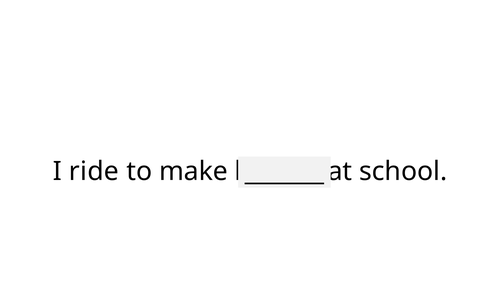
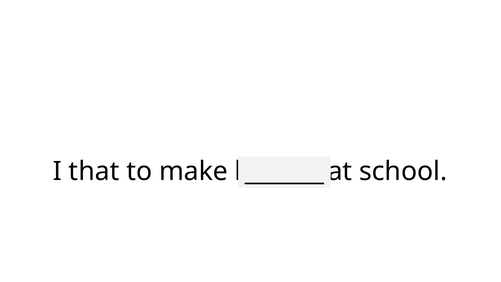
ride: ride -> that (94, 171)
